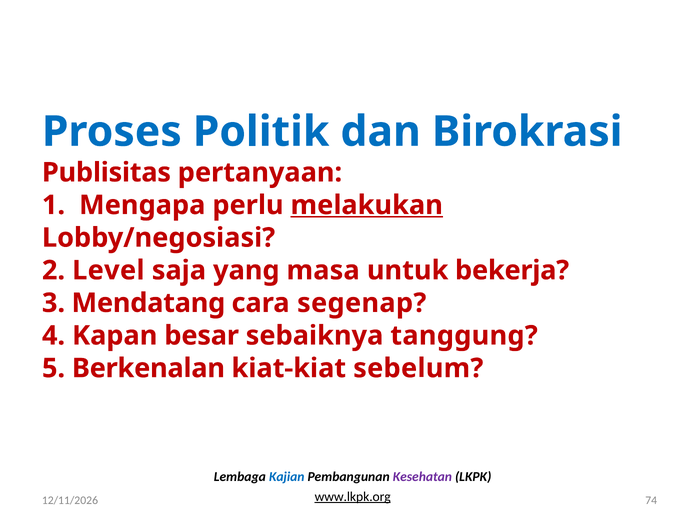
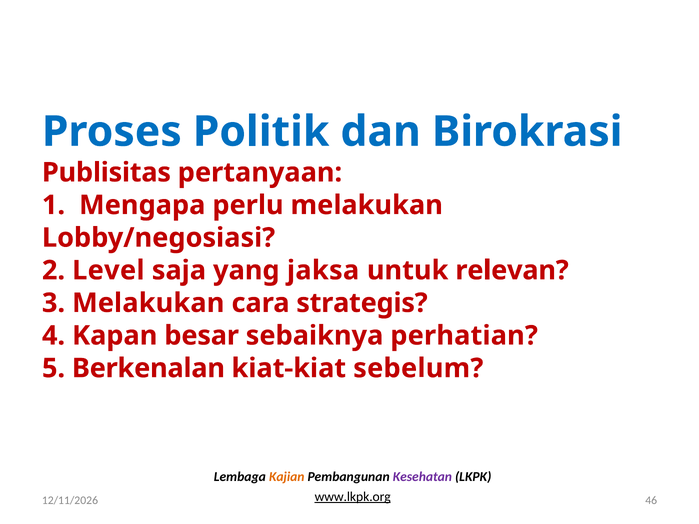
melakukan underline: present -> none (367, 205)
masa: masa -> jaksa (323, 271)
bekerja: bekerja -> relevan (512, 271)
3 Mendatang: Mendatang -> Melakukan (148, 303)
segenap: segenap -> strategis (362, 303)
tanggung: tanggung -> perhatian (464, 336)
Kajian colour: blue -> orange (287, 477)
74: 74 -> 46 (651, 501)
